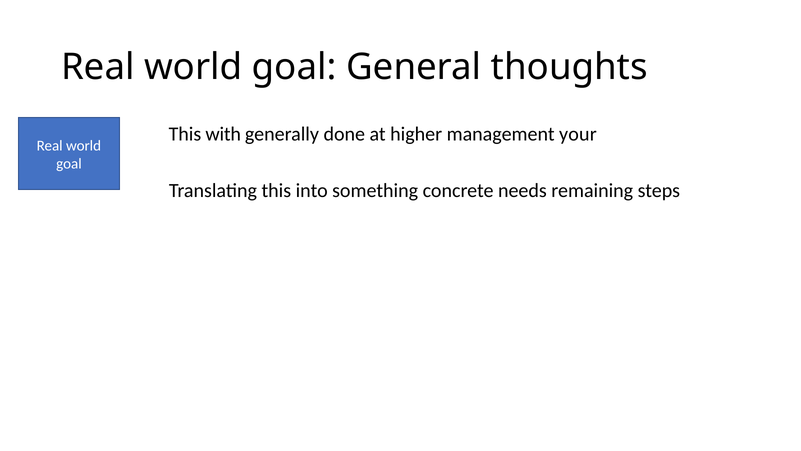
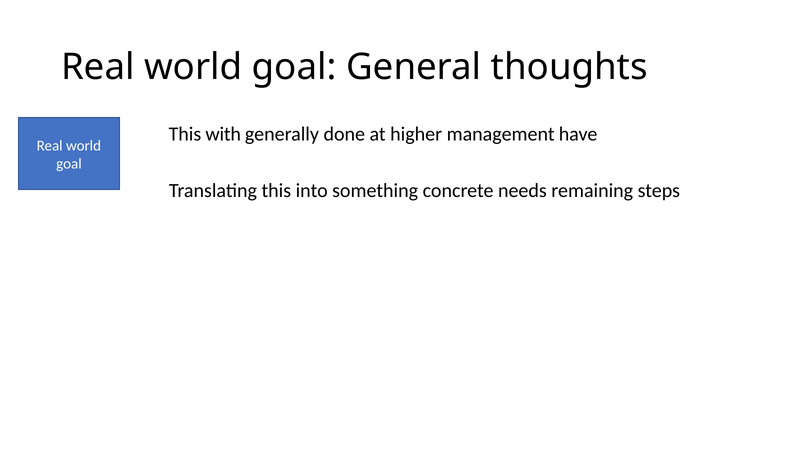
your: your -> have (578, 134)
